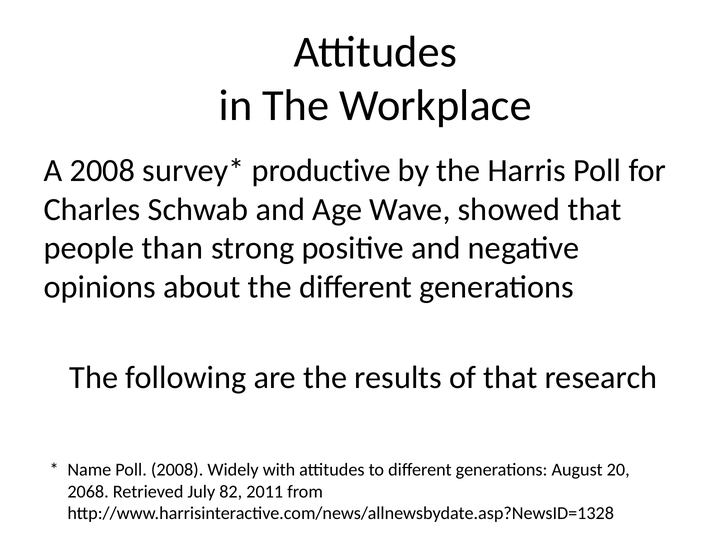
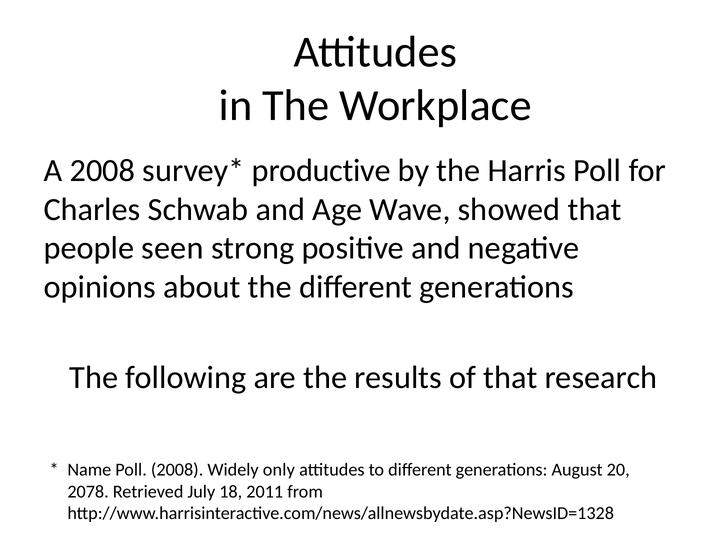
than: than -> seen (173, 248)
with: with -> only (279, 470)
2068: 2068 -> 2078 (88, 492)
82: 82 -> 18 (231, 492)
